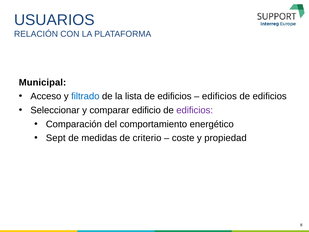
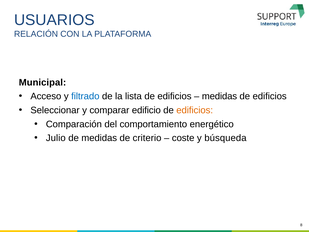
edificios: edificios -> medidas (220, 96)
edificios colour: purple -> orange (195, 110)
Sept: Sept -> Julio (56, 138)
propiedad: propiedad -> búsqueda (225, 138)
